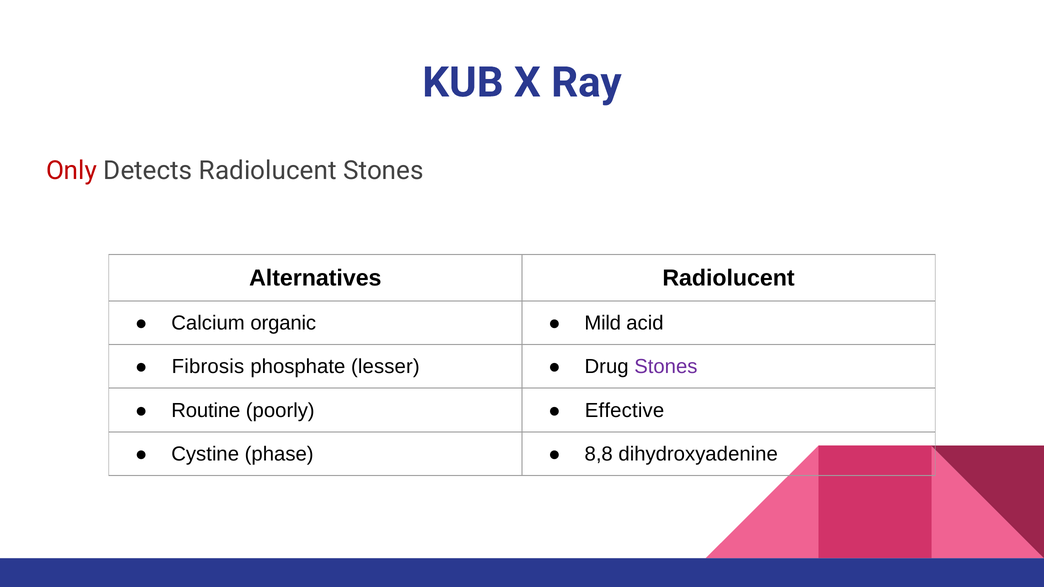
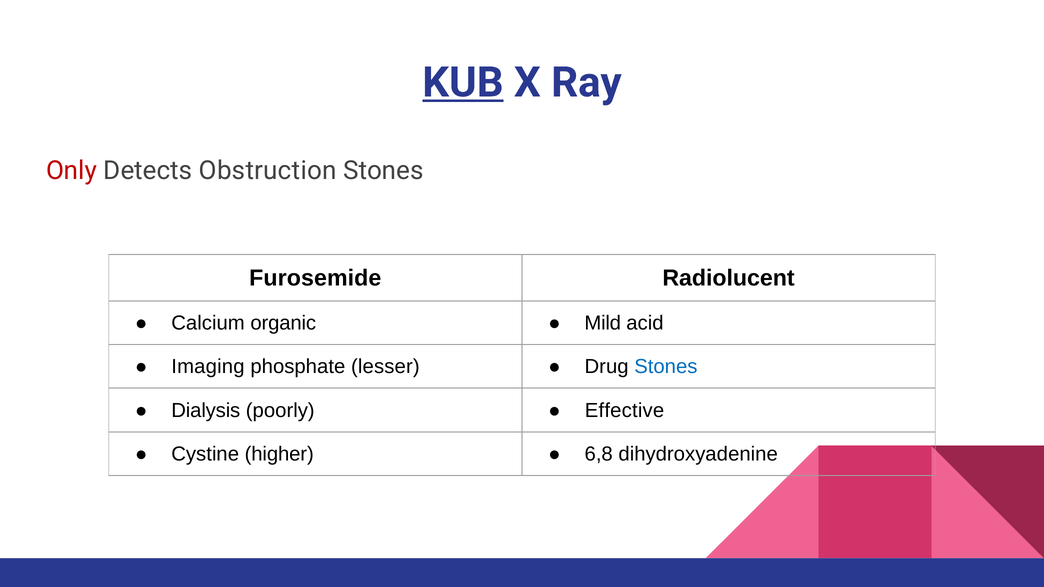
KUB underline: none -> present (463, 83)
Detects Radiolucent: Radiolucent -> Obstruction (268, 171)
Alternatives: Alternatives -> Furosemide (315, 278)
Fibrosis: Fibrosis -> Imaging (208, 367)
Stones colour: purple -> blue (666, 367)
Routine: Routine -> Dialysis (206, 411)
phase: phase -> higher (279, 454)
8,8: 8,8 -> 6,8 (599, 454)
